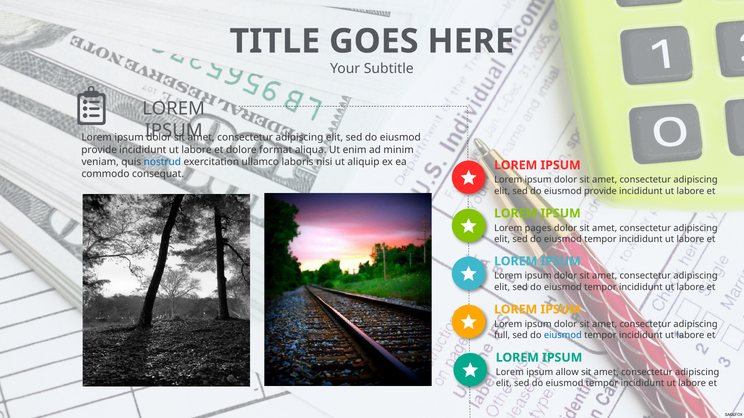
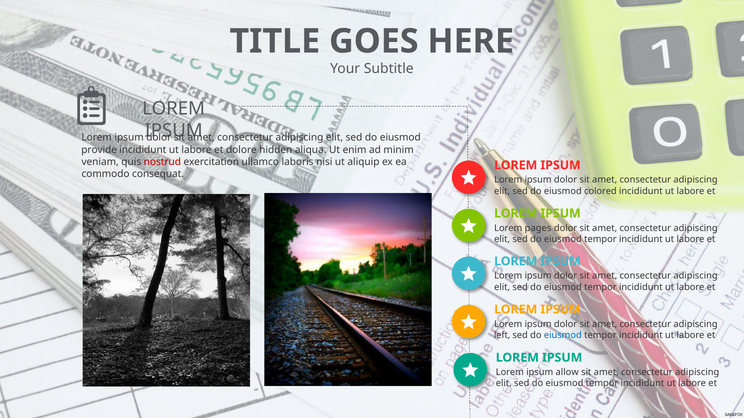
format: format -> hidden (276, 150)
nostrud colour: blue -> red (162, 162)
provide: provide -> colored (600, 191)
full: full -> left (502, 336)
